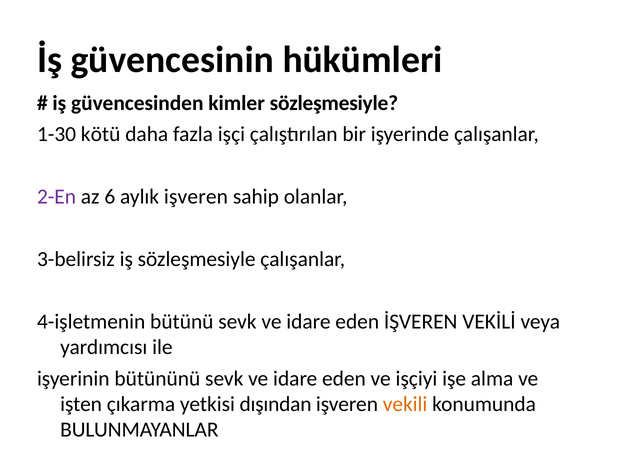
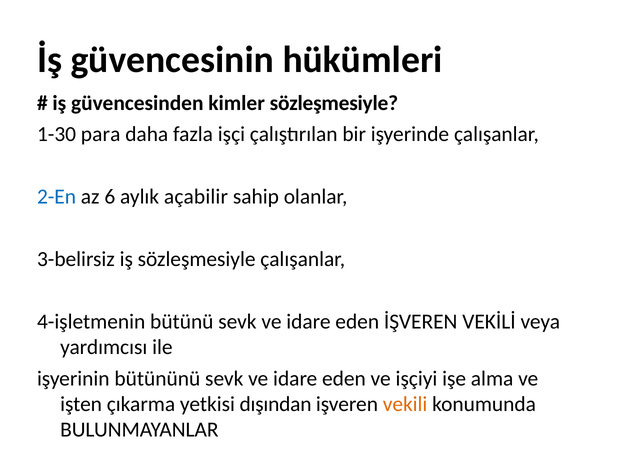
kötü: kötü -> para (101, 134)
2-En colour: purple -> blue (57, 197)
aylık işveren: işveren -> açabilir (196, 197)
